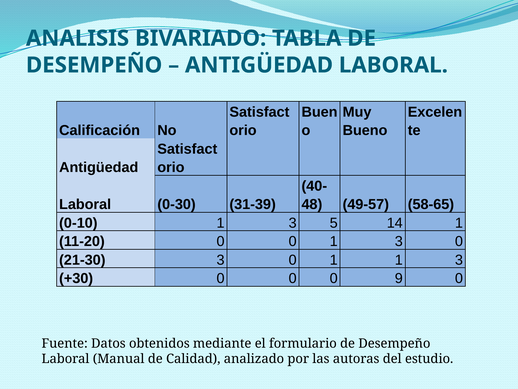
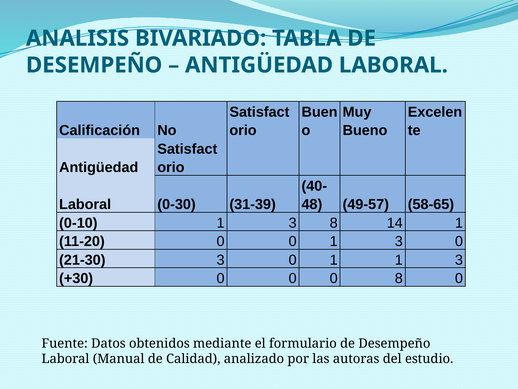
3 5: 5 -> 8 (334, 223)
0 9: 9 -> 8 (399, 278)
